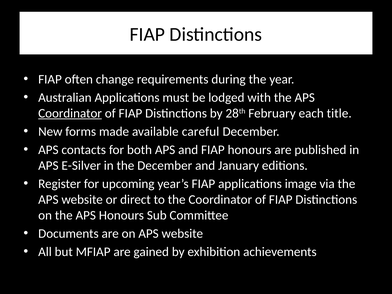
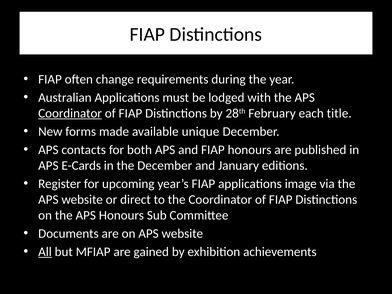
careful: careful -> unique (201, 132)
E-Silver: E-Silver -> E-Cards (81, 166)
All underline: none -> present (45, 252)
